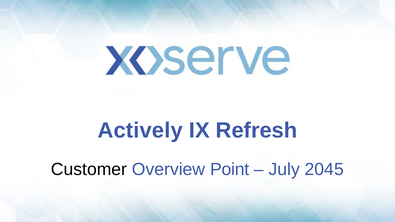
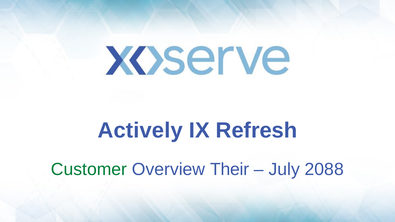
Customer colour: black -> green (89, 169)
Point: Point -> Their (230, 169)
2045: 2045 -> 2088 (324, 169)
